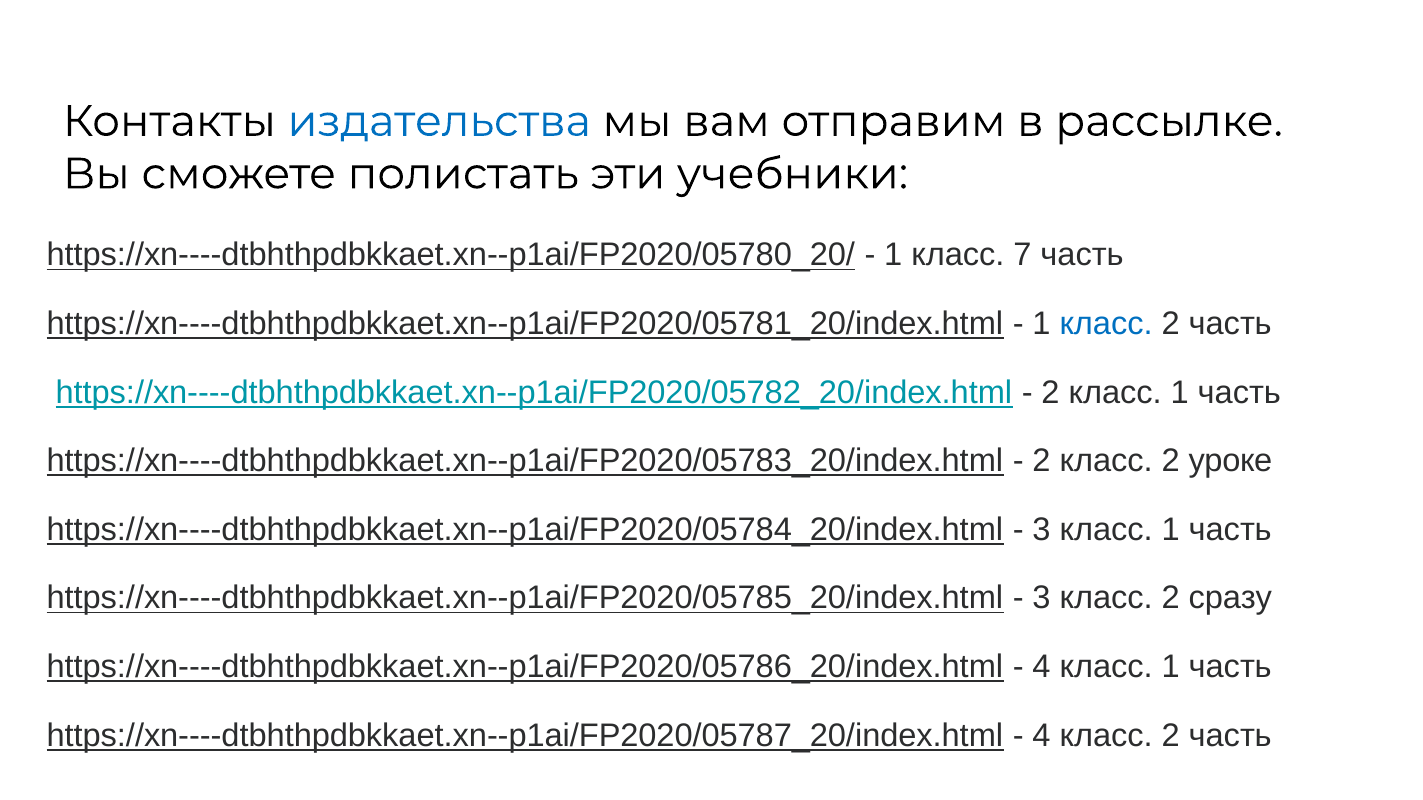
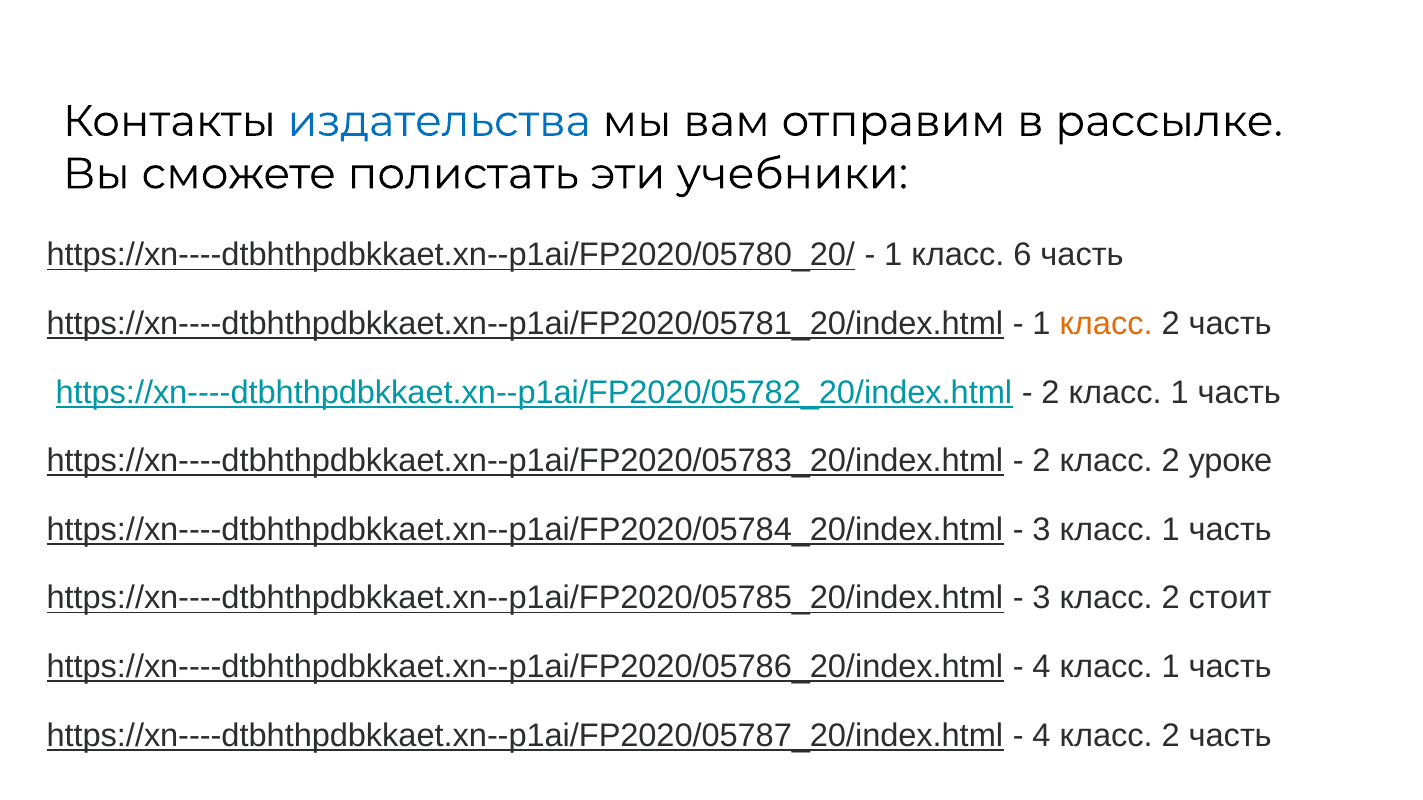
7: 7 -> 6 (1022, 255)
класс colour: blue -> orange (1106, 324)
сразу: сразу -> стоит (1230, 598)
